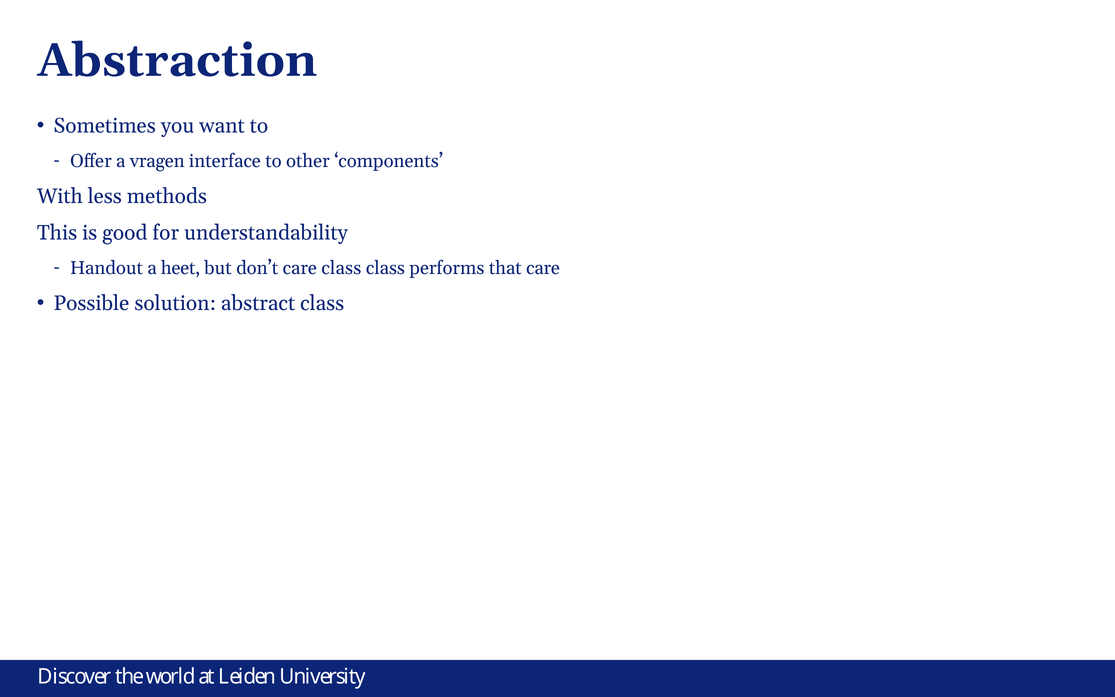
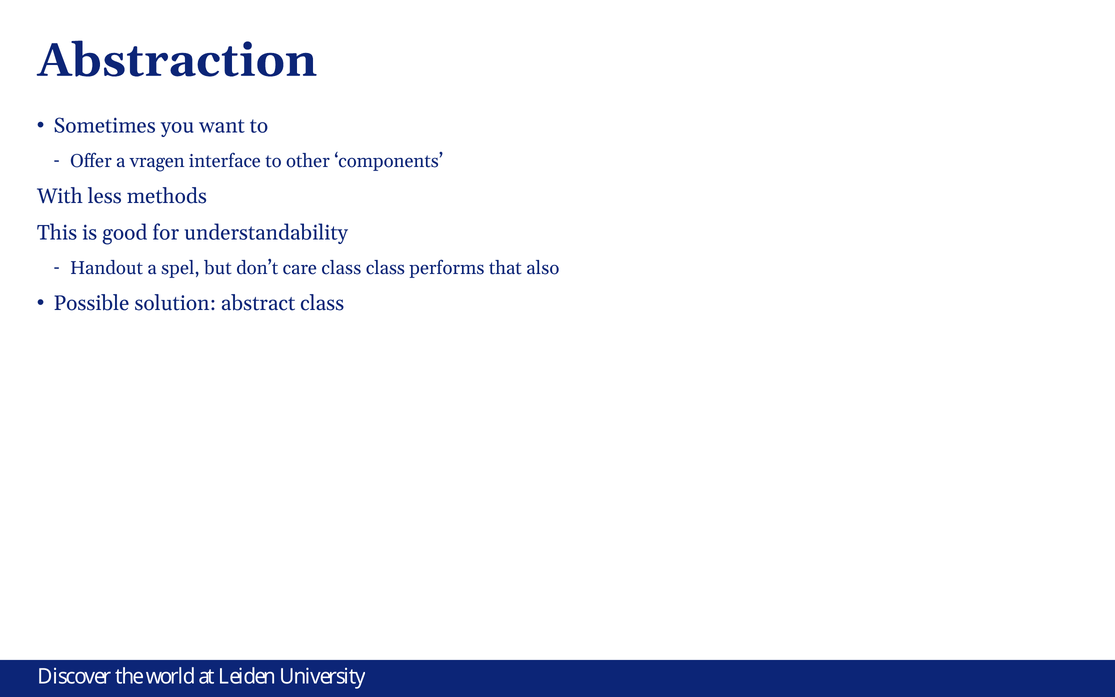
heet: heet -> spel (180, 268)
that care: care -> also (543, 268)
